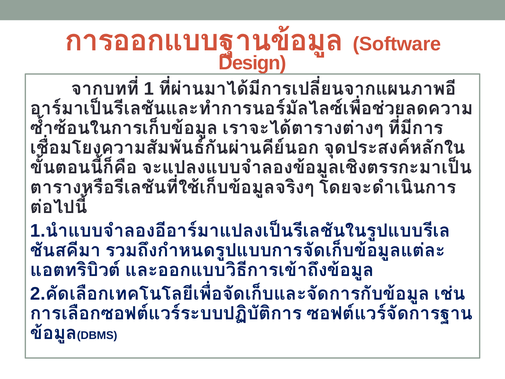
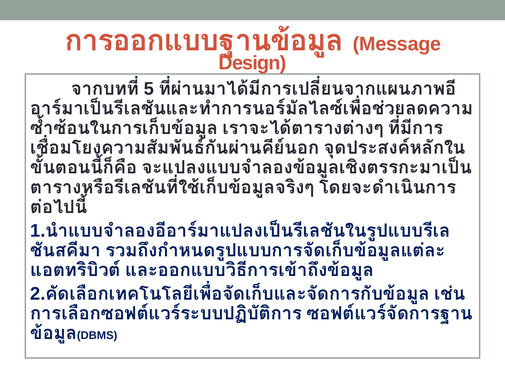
Software: Software -> Message (397, 44)
1: 1 -> 5 (149, 89)
